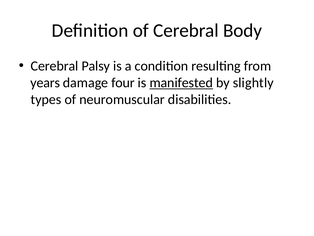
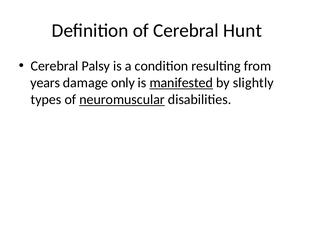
Body: Body -> Hunt (243, 30)
four: four -> only (123, 83)
neuromuscular underline: none -> present (122, 99)
